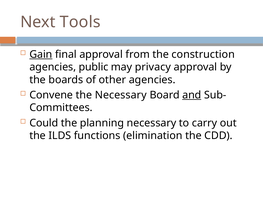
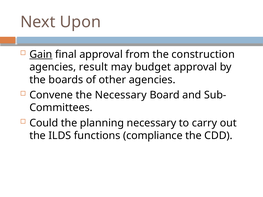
Tools: Tools -> Upon (80, 22)
public: public -> result (93, 67)
privacy: privacy -> budget (153, 67)
and underline: present -> none (192, 95)
elimination: elimination -> compliance (153, 136)
